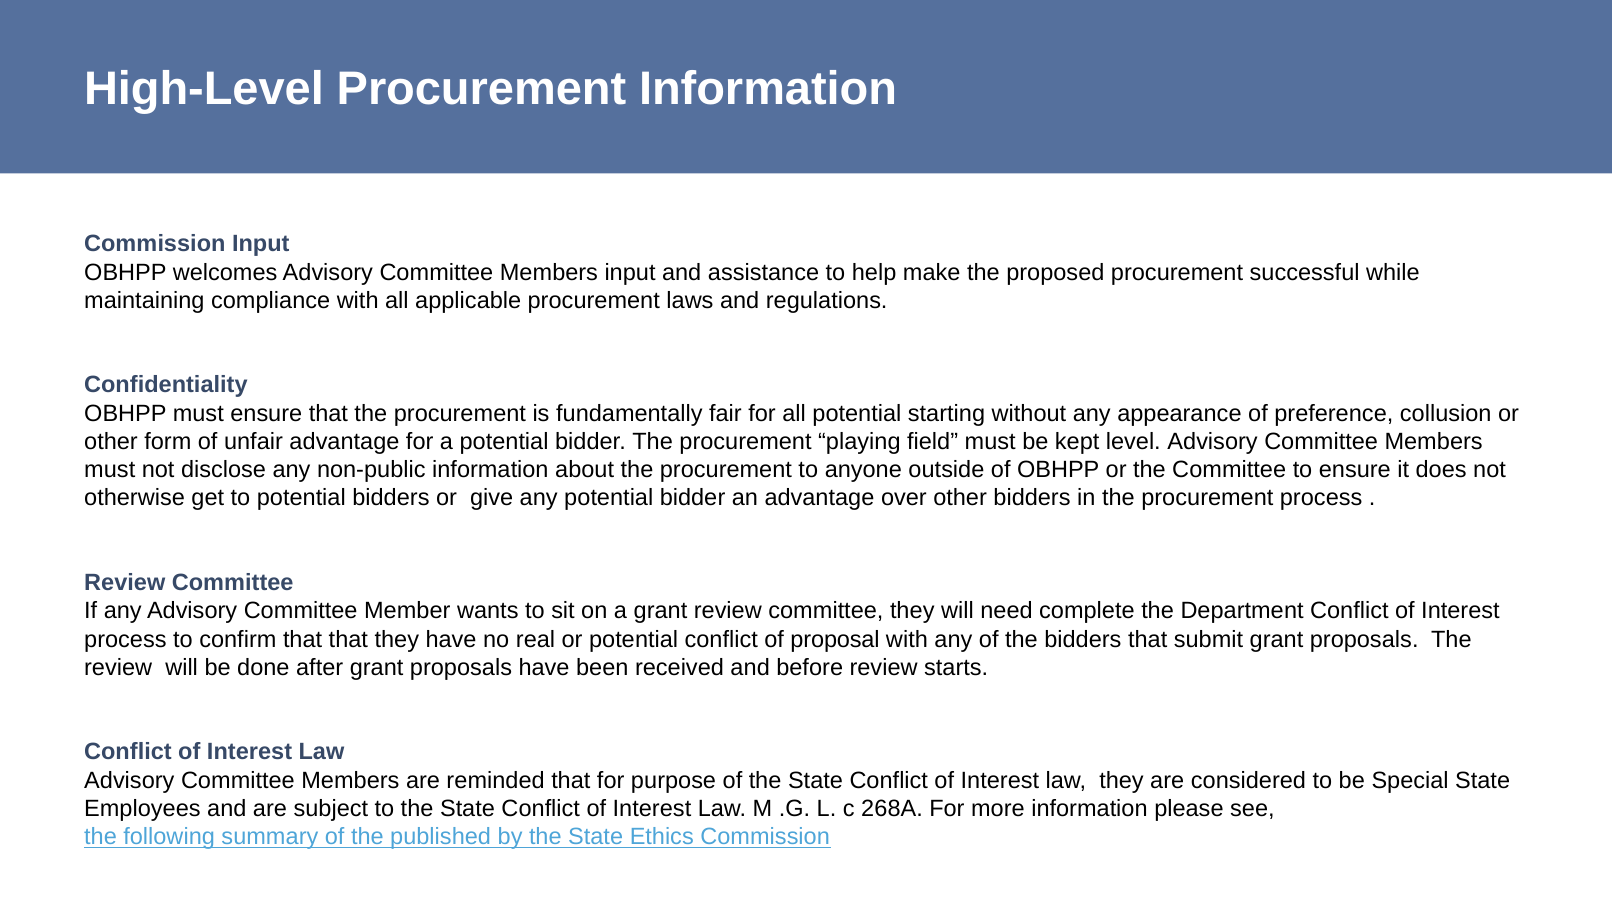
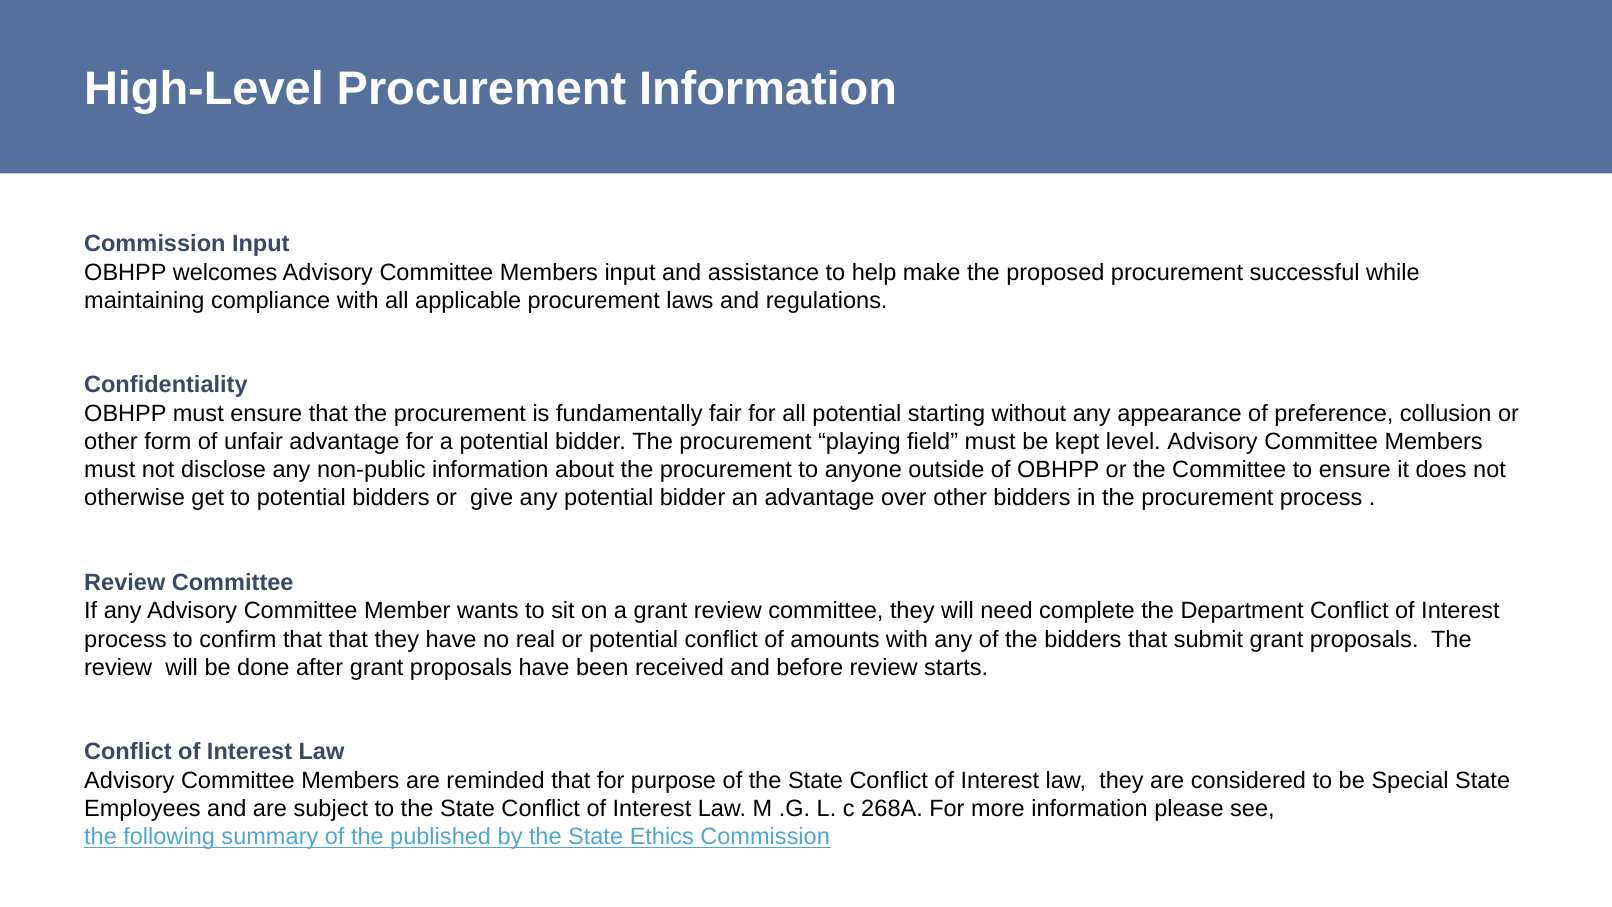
proposal: proposal -> amounts (835, 639)
